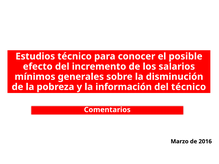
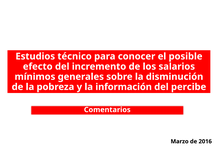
del técnico: técnico -> percibe (189, 87)
